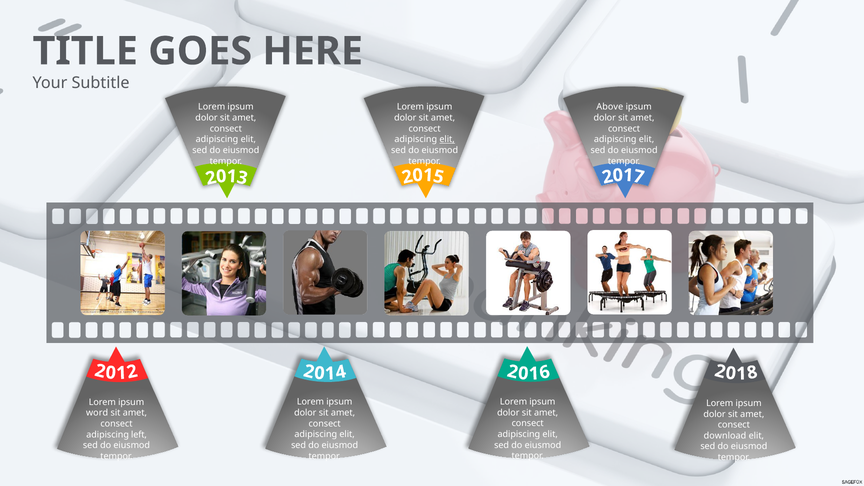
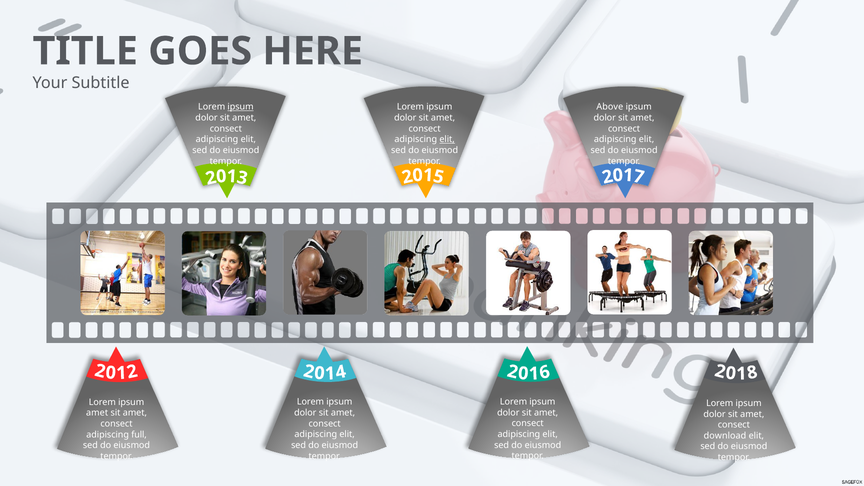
ipsum underline: none -> present (241, 107)
word: word -> amet (97, 413)
left: left -> full (139, 435)
